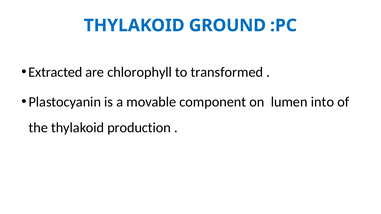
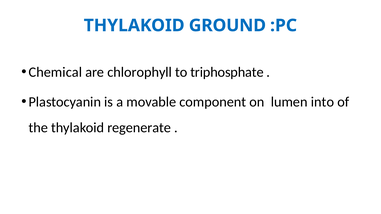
Extracted: Extracted -> Chemical (55, 72)
transformed: transformed -> triphosphate (227, 72)
production: production -> regenerate (139, 128)
